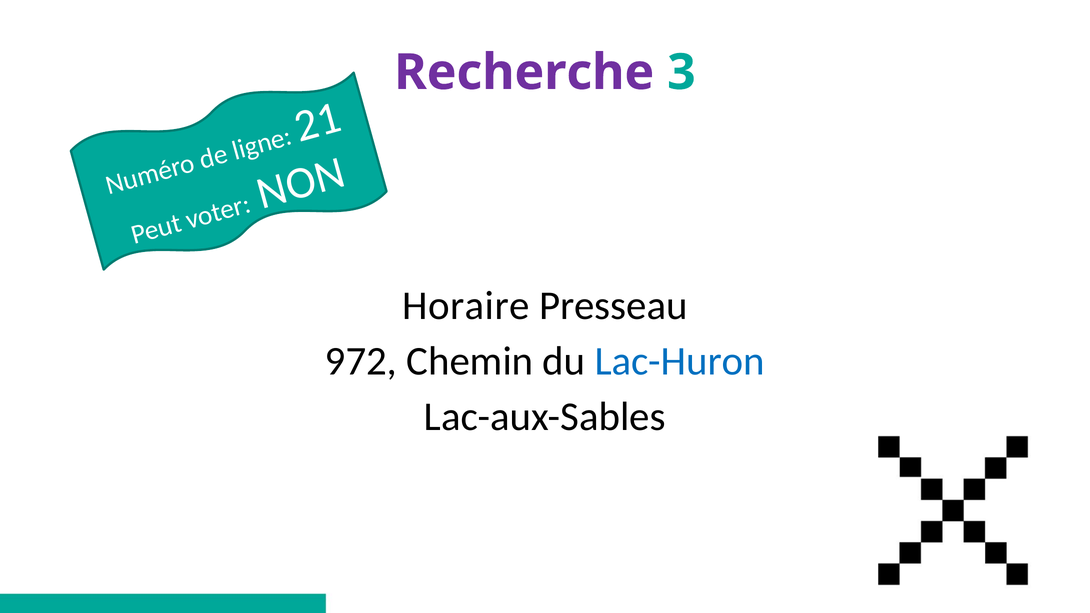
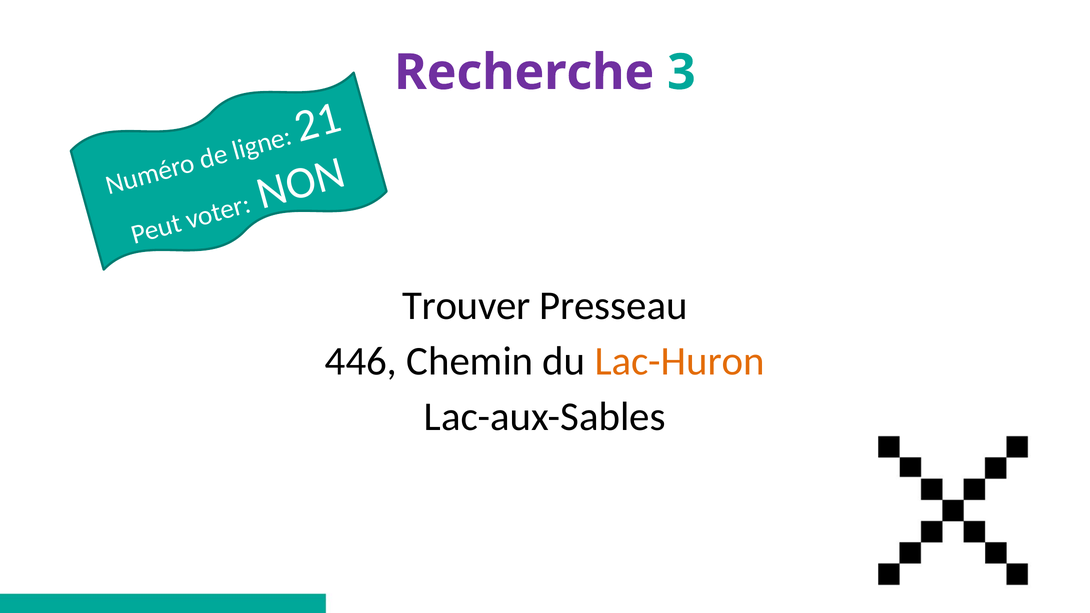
Horaire: Horaire -> Trouver (466, 306)
972: 972 -> 446 (361, 361)
Lac-Huron colour: blue -> orange (680, 361)
